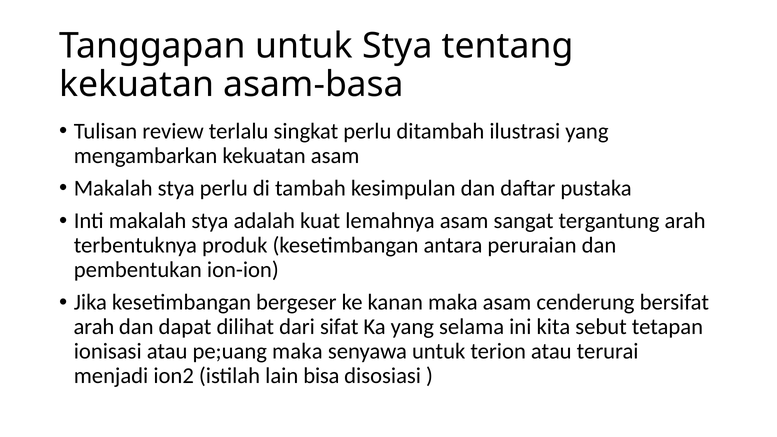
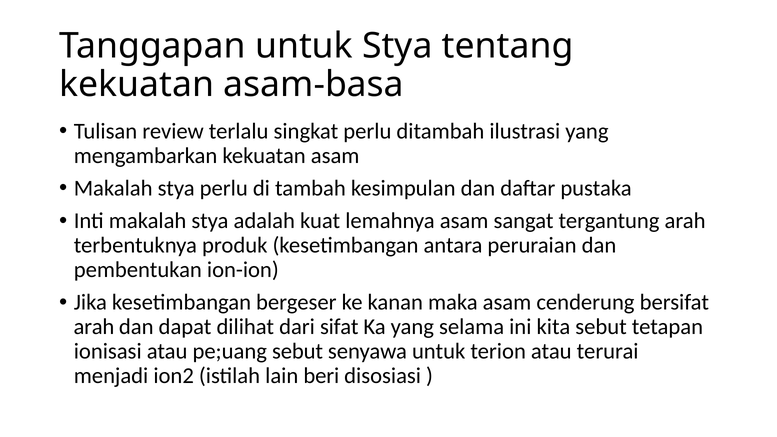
pe;uang maka: maka -> sebut (298, 352)
bisa: bisa -> beri (321, 376)
